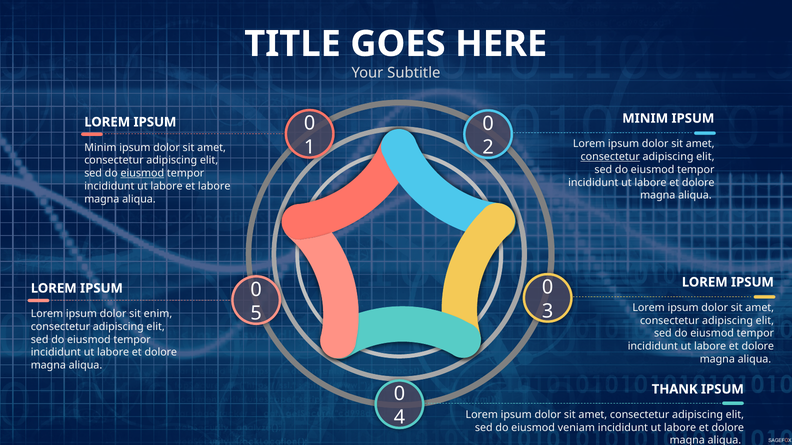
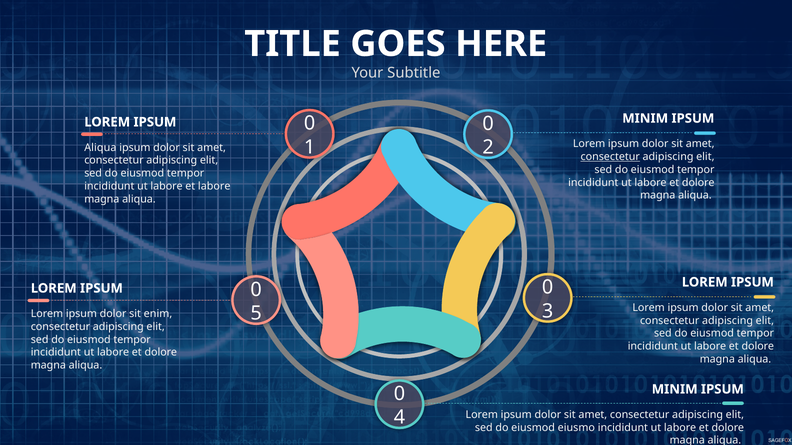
Minim: Minim -> Aliqua (100, 148)
eiusmod underline: present -> none (142, 173)
THANK: THANK -> MINIM (675, 390)
veniam: veniam -> eiusmo (576, 428)
